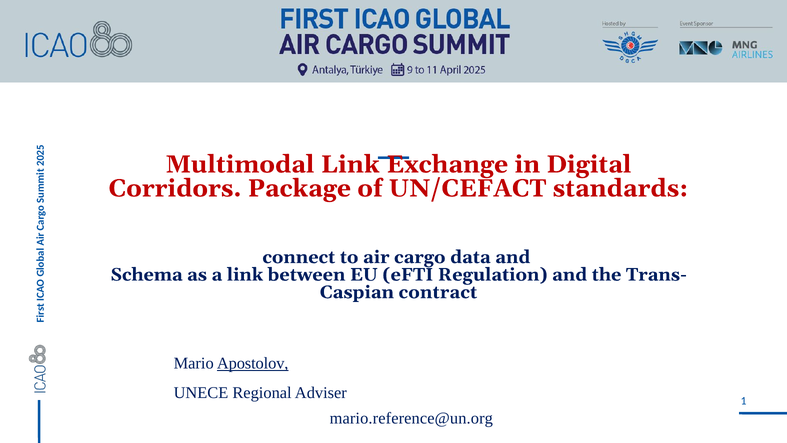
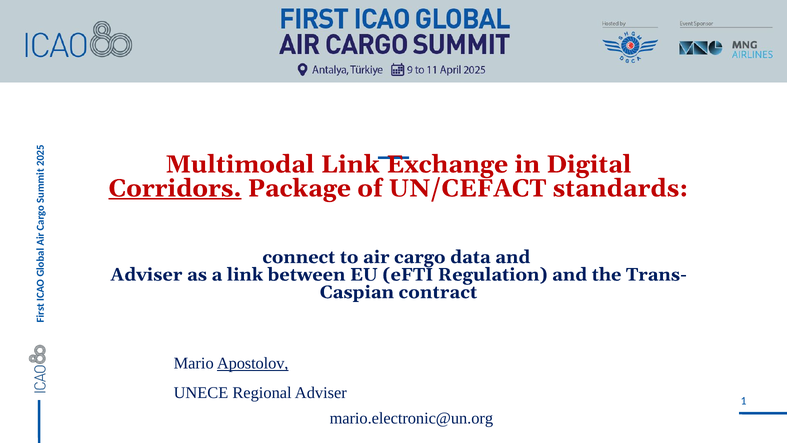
Corridors underline: none -> present (175, 188)
Schema: Schema -> Adviser (146, 274)
mario.reference@un.org: mario.reference@un.org -> mario.electronic@un.org (411, 418)
